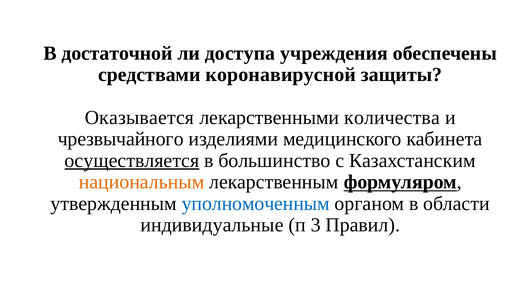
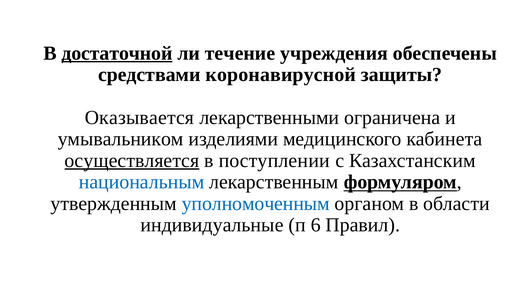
достаточной underline: none -> present (117, 53)
доступа: доступа -> течение (240, 53)
количества: количества -> ограничена (392, 117)
чрезвычайного: чрезвычайного -> умывальником (121, 139)
большинство: большинство -> поступлении (274, 160)
национальным colour: orange -> blue (141, 182)
3: 3 -> 6 (316, 225)
